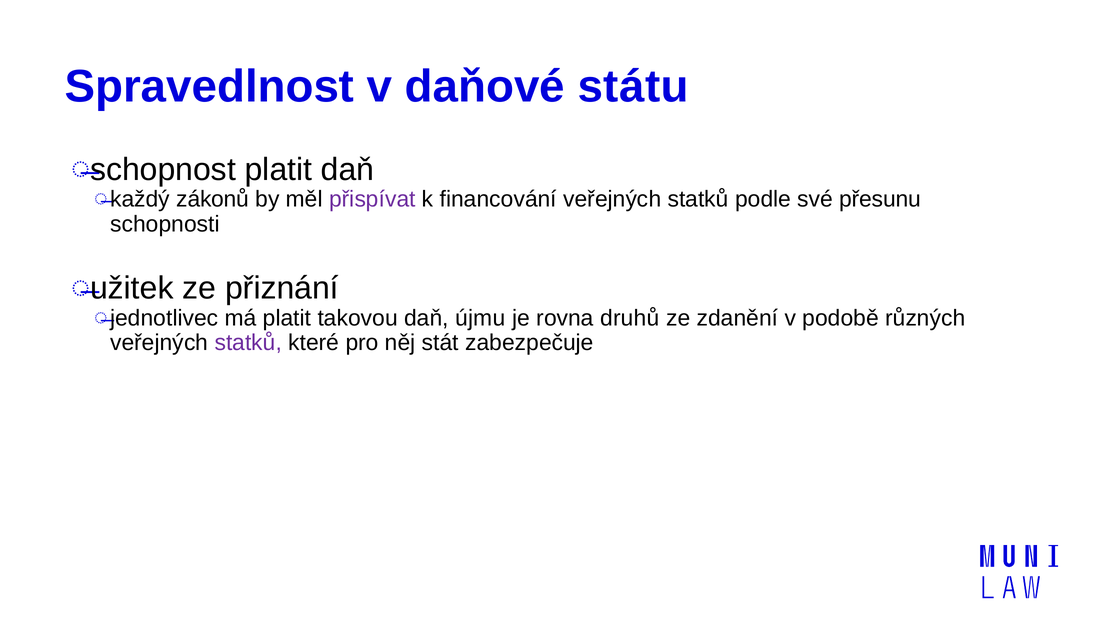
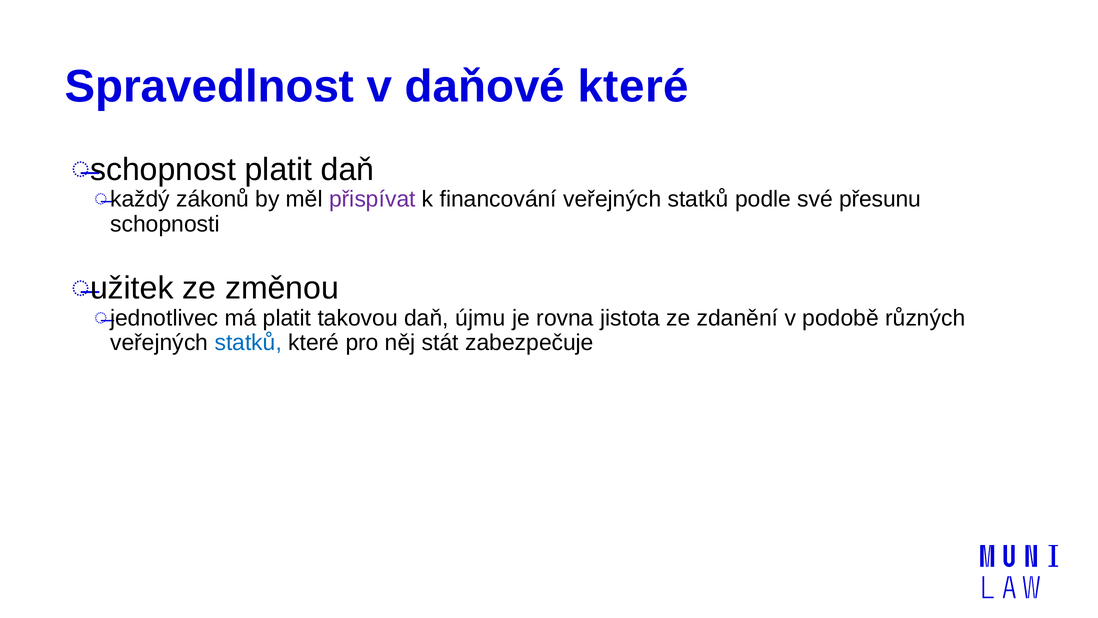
daňové státu: státu -> které (633, 86)
přiznání: přiznání -> změnou (282, 288)
druhů: druhů -> jistota (630, 318)
statků colour: purple -> blue (248, 342)
